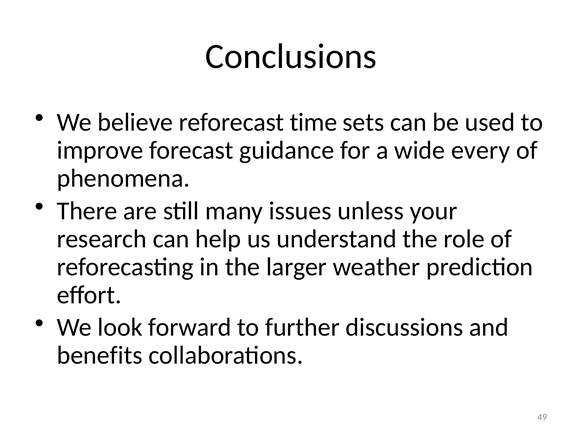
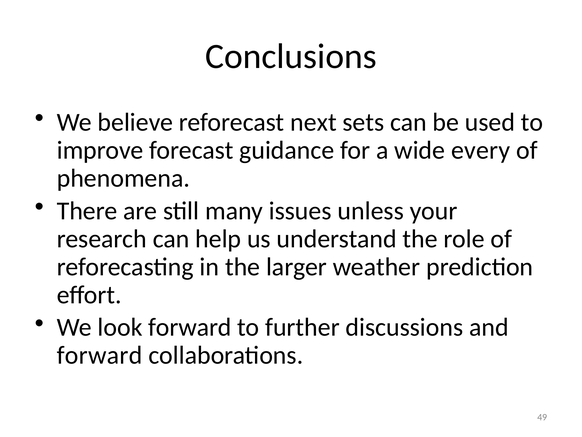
time: time -> next (313, 122)
benefits: benefits -> forward (100, 355)
